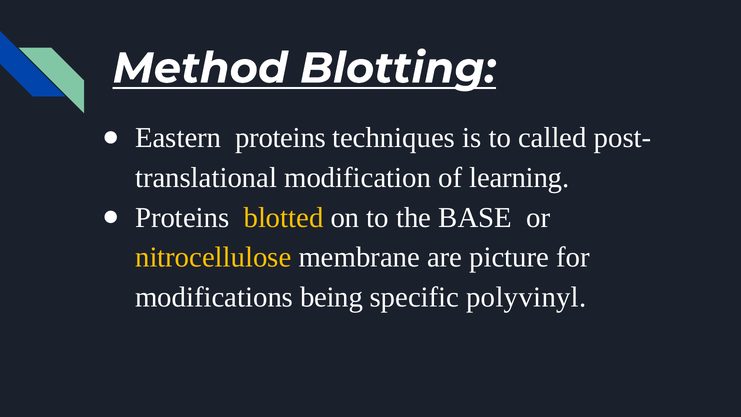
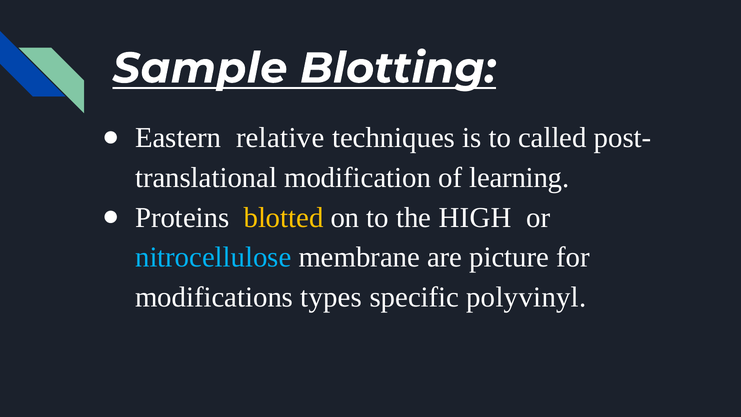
Method: Method -> Sample (200, 68)
Eastern proteins: proteins -> relative (280, 138)
BASE: BASE -> HIGH (475, 217)
nitrocellulose colour: yellow -> light blue (213, 257)
being: being -> types (331, 297)
